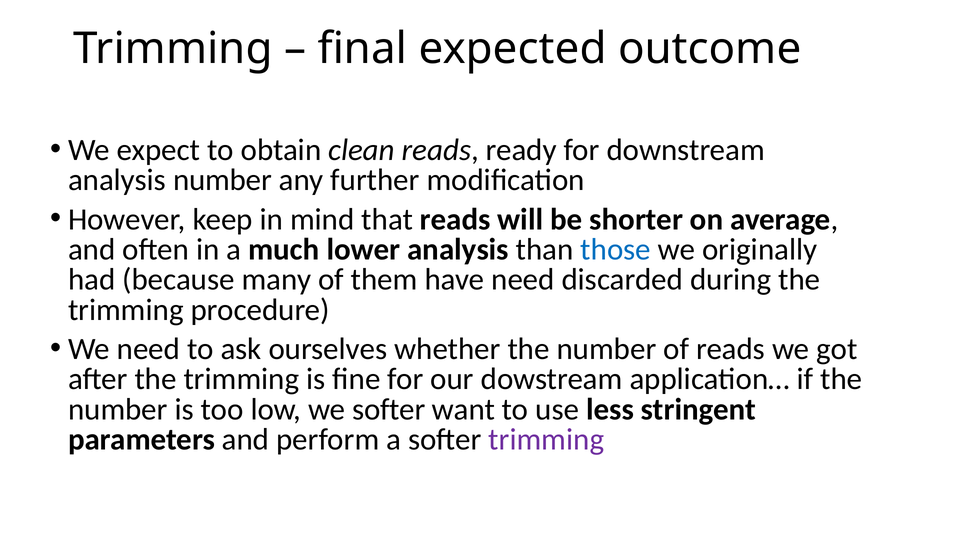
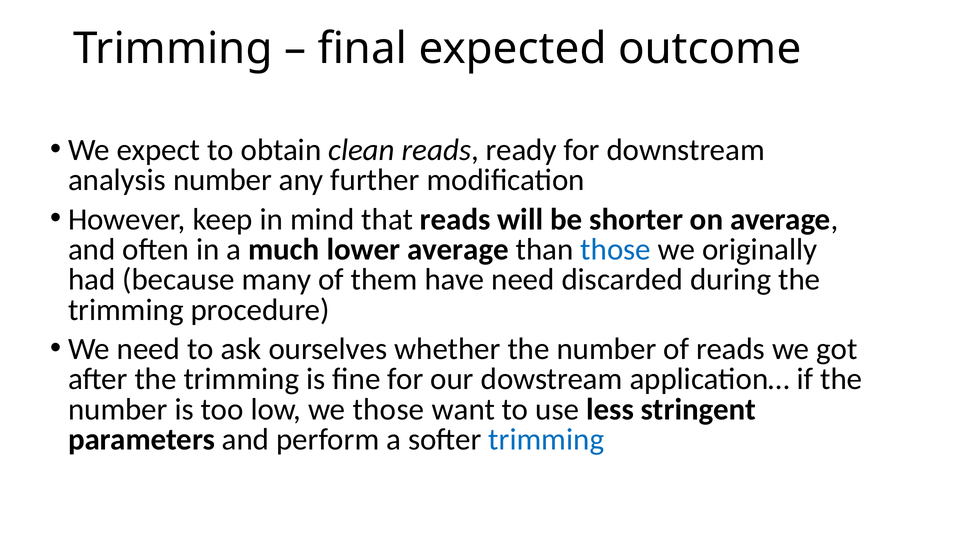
lower analysis: analysis -> average (458, 250)
we softer: softer -> those (389, 409)
trimming colour: purple -> blue (546, 439)
